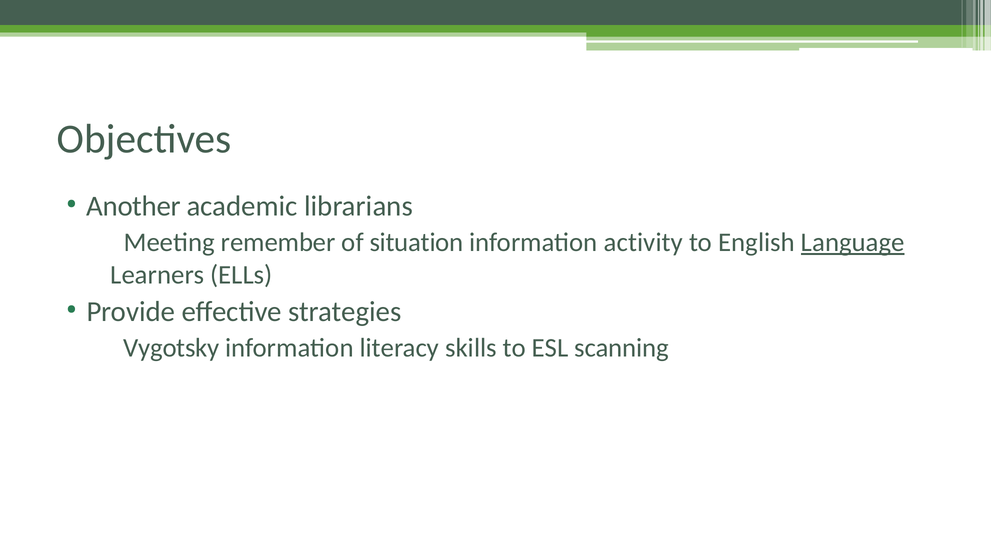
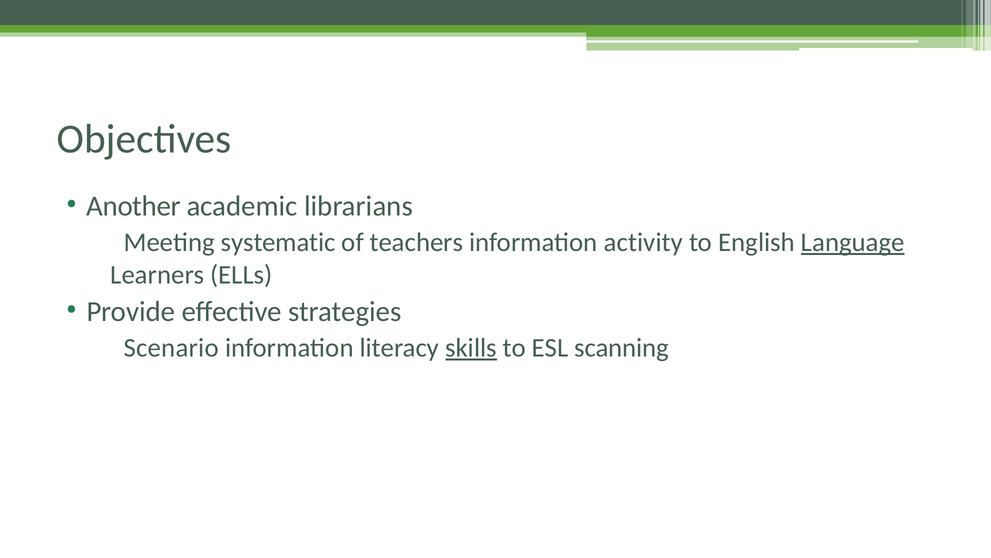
remember: remember -> systematic (278, 242)
situation: situation -> teachers (416, 242)
Vygotsky: Vygotsky -> Scenario (171, 348)
skills underline: none -> present (471, 348)
